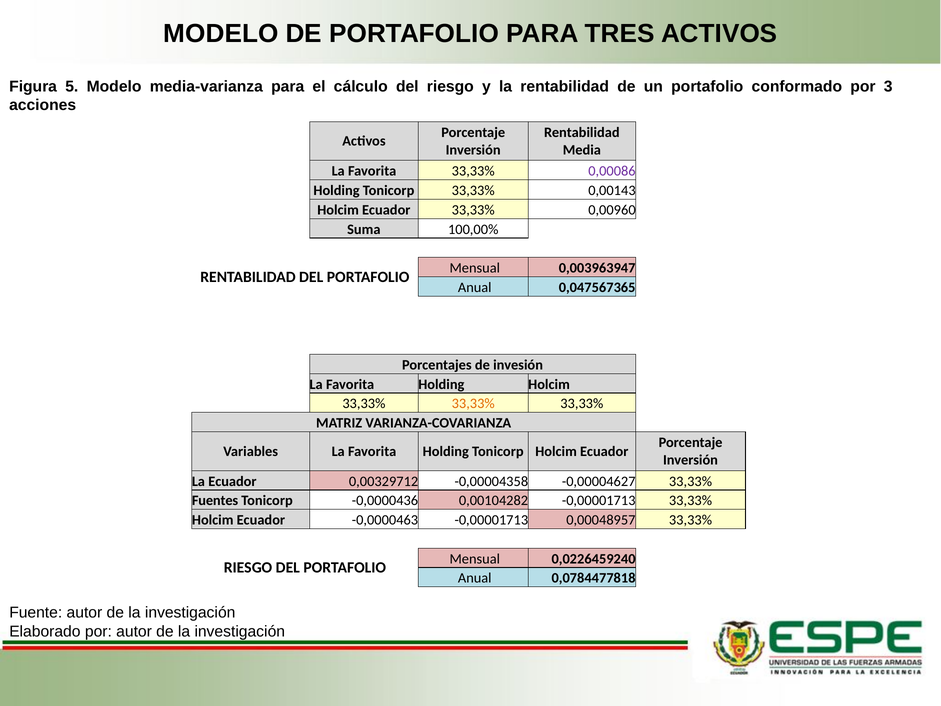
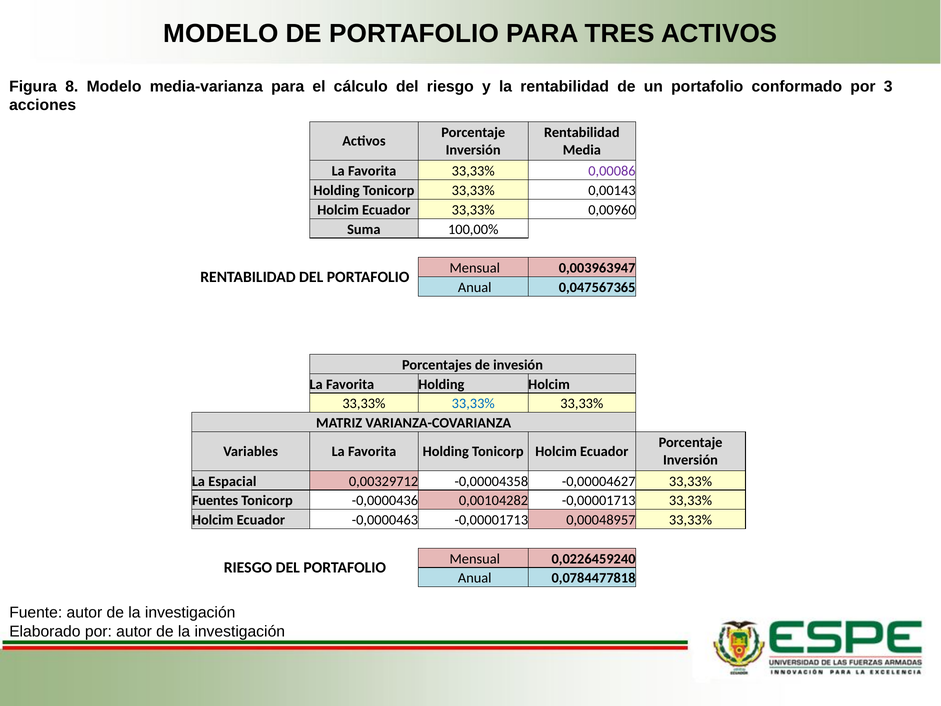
5: 5 -> 8 (72, 86)
33,33% colour: orange -> blue (473, 404)
La Ecuador: Ecuador -> Espacial (232, 481)
